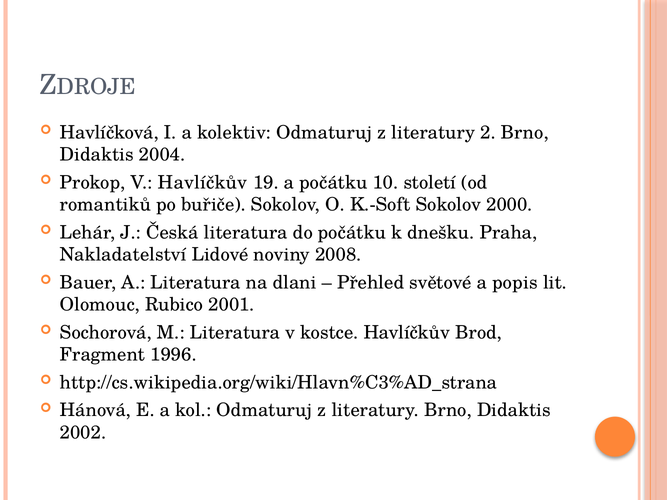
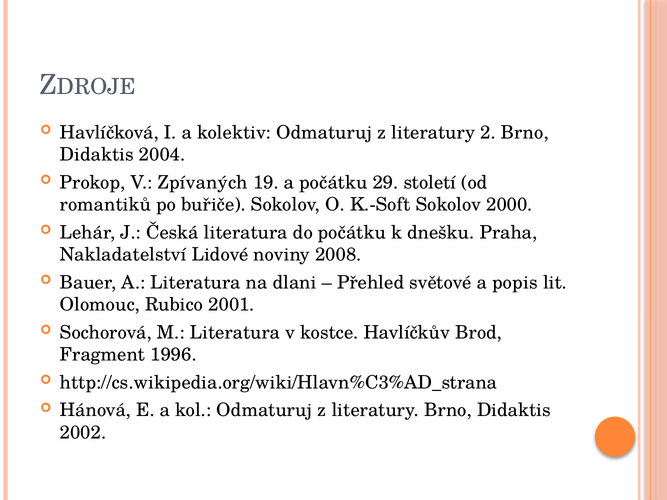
V Havlíčkův: Havlíčkův -> Zpívaných (203, 183)
10: 10 -> 29 (385, 183)
